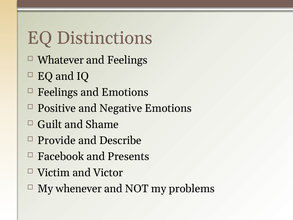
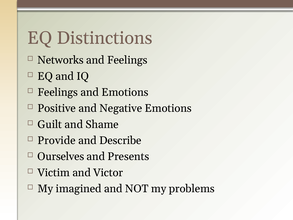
Whatever: Whatever -> Networks (61, 60)
Facebook: Facebook -> Ourselves (61, 156)
whenever: whenever -> imagined (79, 188)
